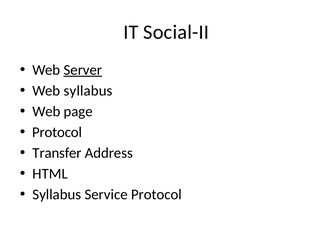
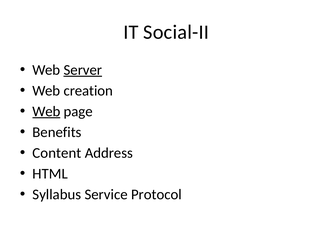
Web syllabus: syllabus -> creation (88, 91)
Web underline: none -> present (46, 111)
Protocol: Protocol -> Benefits (57, 132)
Transfer: Transfer -> Content (57, 153)
